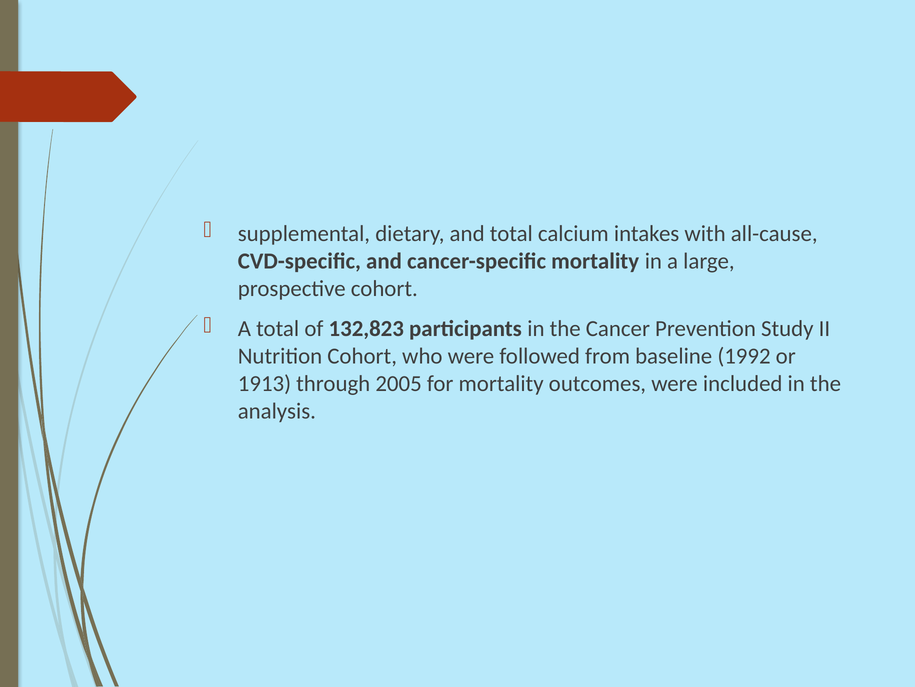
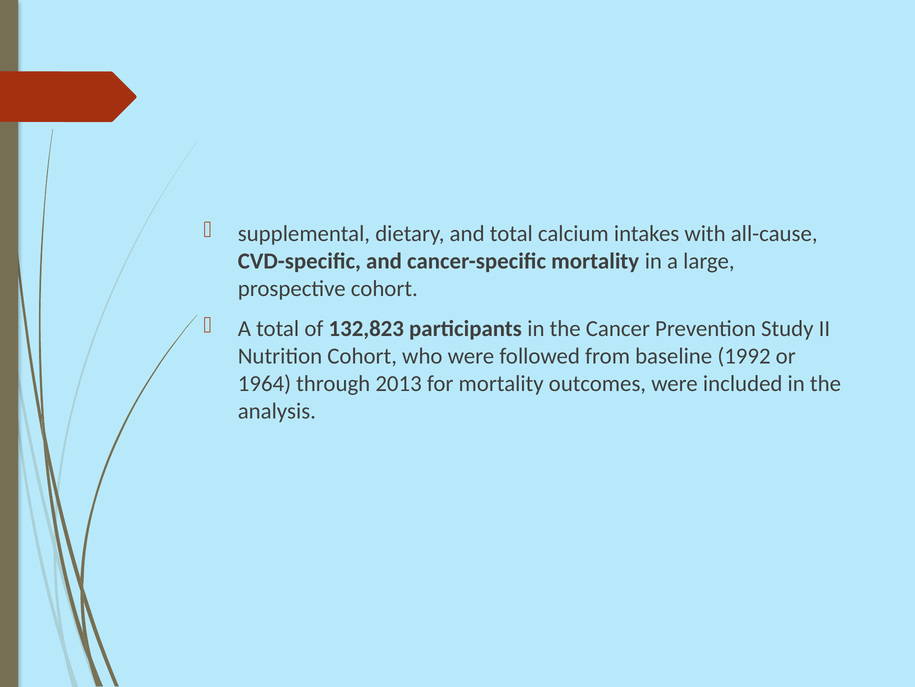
1913: 1913 -> 1964 (264, 383)
2005: 2005 -> 2013 (399, 383)
